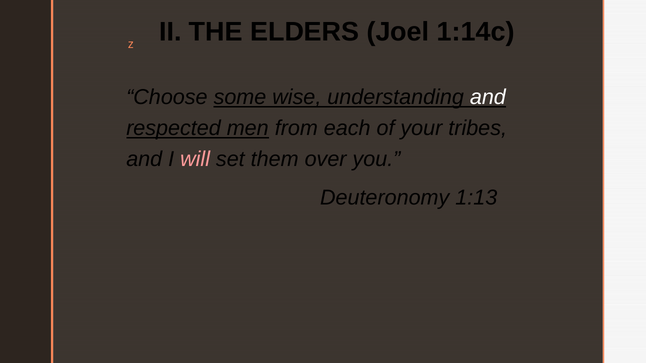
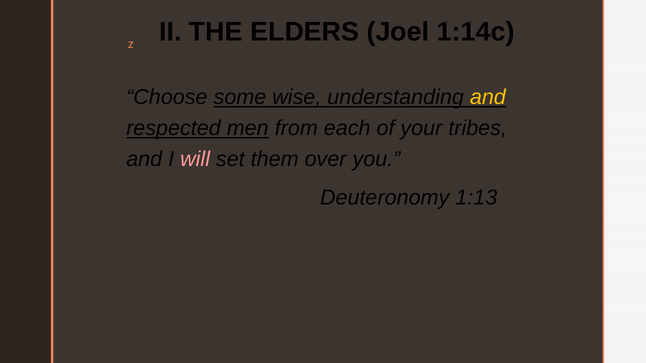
and colour: white -> yellow (488, 97)
